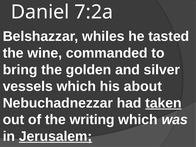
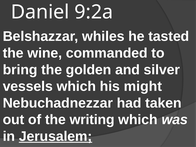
7:2a: 7:2a -> 9:2a (94, 12)
about: about -> might (143, 86)
taken underline: present -> none (163, 103)
